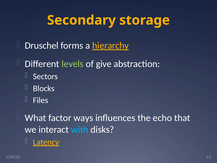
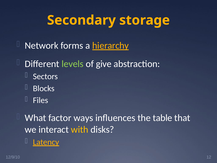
Druschel: Druschel -> Network (42, 46)
echo: echo -> table (163, 118)
with colour: light blue -> yellow (80, 129)
